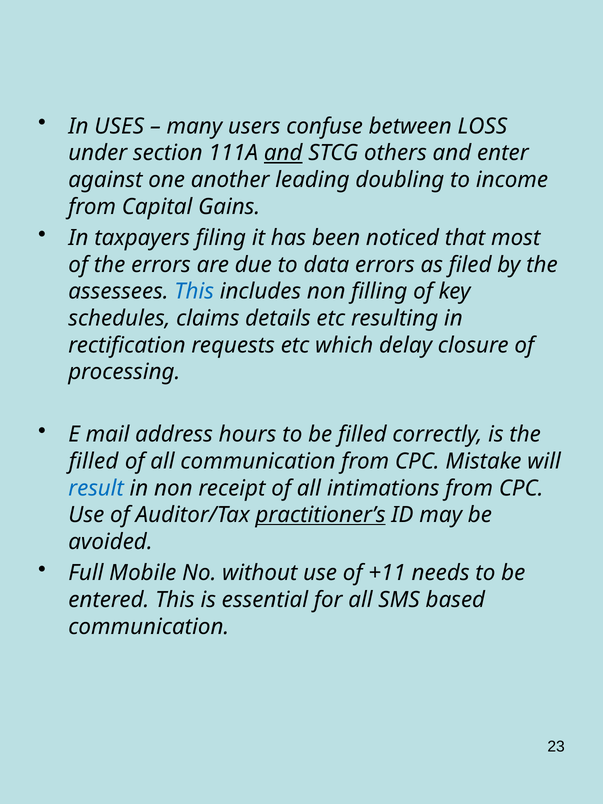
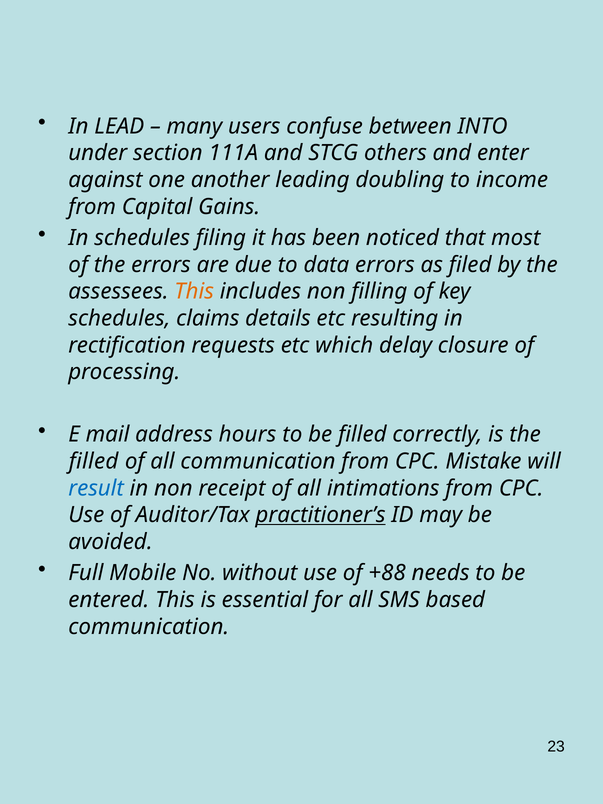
USES: USES -> LEAD (119, 126)
LOSS: LOSS -> INTO (483, 126)
and underline: present -> none (283, 153)
In taxpayers: taxpayers -> schedules (142, 238)
This colour: blue -> orange (194, 292)
+11: +11 -> +88 (387, 573)
